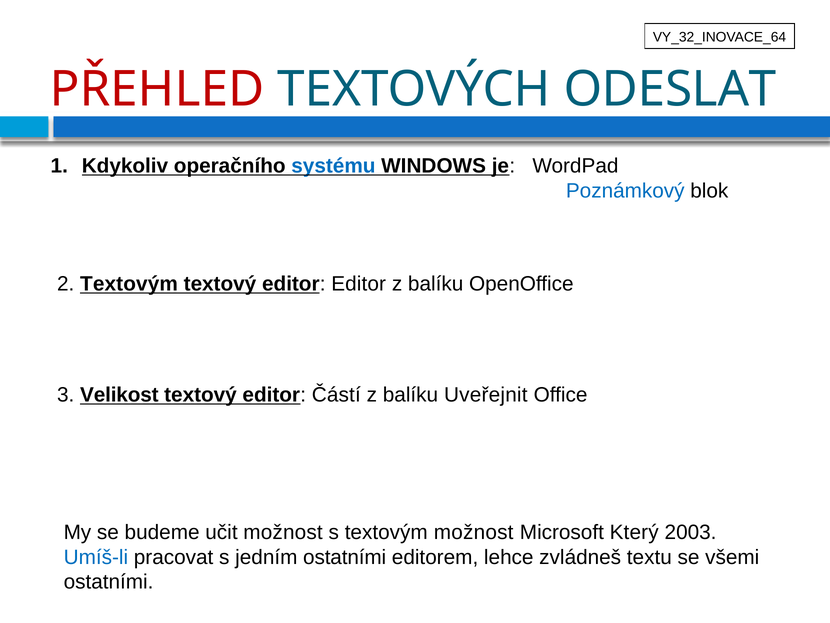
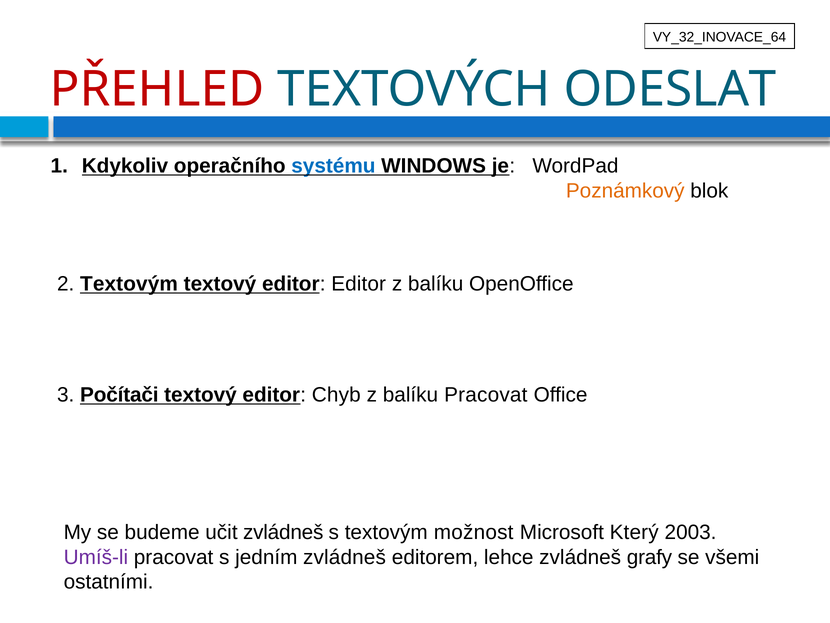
Poznámkový colour: blue -> orange (625, 191)
Velikost: Velikost -> Počítači (119, 395)
Částí: Částí -> Chyb (336, 395)
balíku Uveřejnit: Uveřejnit -> Pracovat (486, 395)
učit možnost: možnost -> zvládneš (283, 532)
Umíš-li colour: blue -> purple (96, 557)
jedním ostatními: ostatními -> zvládneš (345, 557)
textu: textu -> grafy (649, 557)
